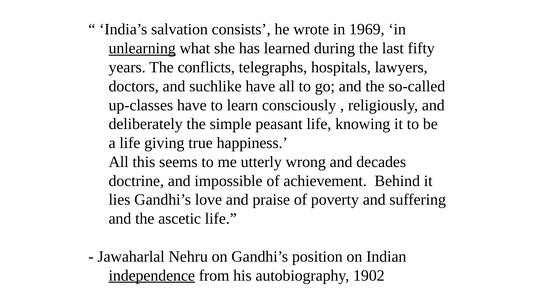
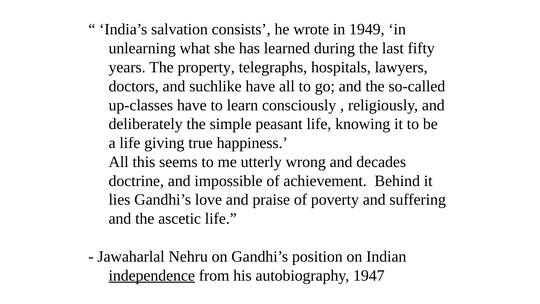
1969: 1969 -> 1949 (367, 29)
unlearning underline: present -> none (142, 48)
conflicts: conflicts -> property (206, 67)
1902: 1902 -> 1947 (369, 275)
